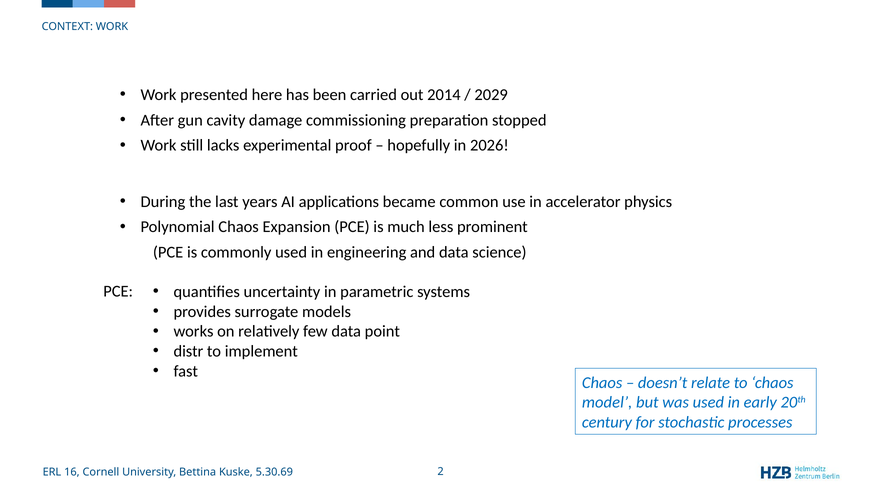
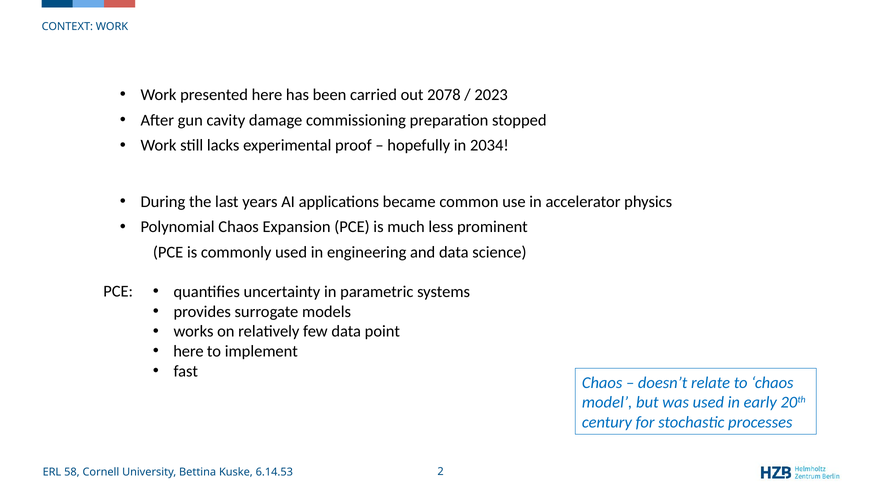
2014: 2014 -> 2078 (444, 95)
2029: 2029 -> 2023 (491, 95)
2026: 2026 -> 2034 (489, 146)
distr: distr -> here (189, 351)
16: 16 -> 58 (72, 472)
5.30.69: 5.30.69 -> 6.14.53 (274, 472)
